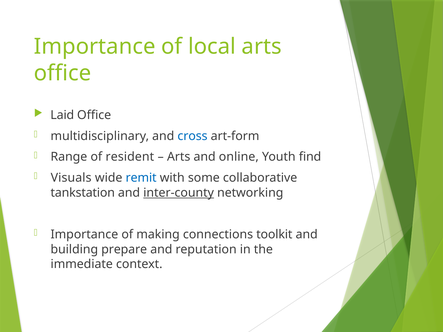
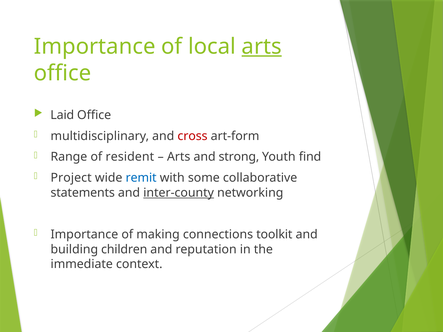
arts underline: none -> present (262, 47)
cross colour: blue -> red (193, 136)
online: online -> strong (239, 157)
Visuals: Visuals -> Project (71, 178)
tankstation: tankstation -> statements (83, 193)
prepare: prepare -> children (124, 249)
